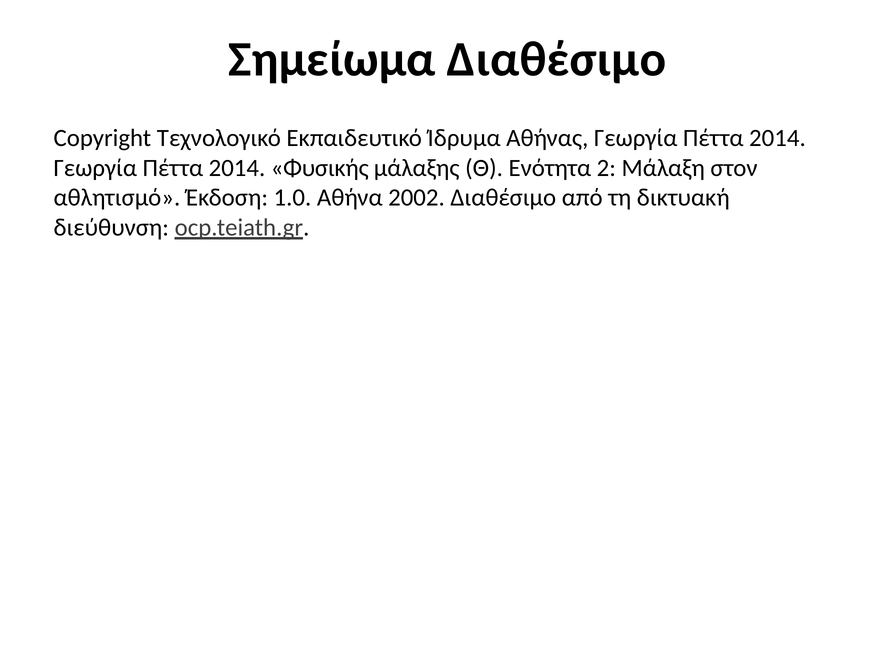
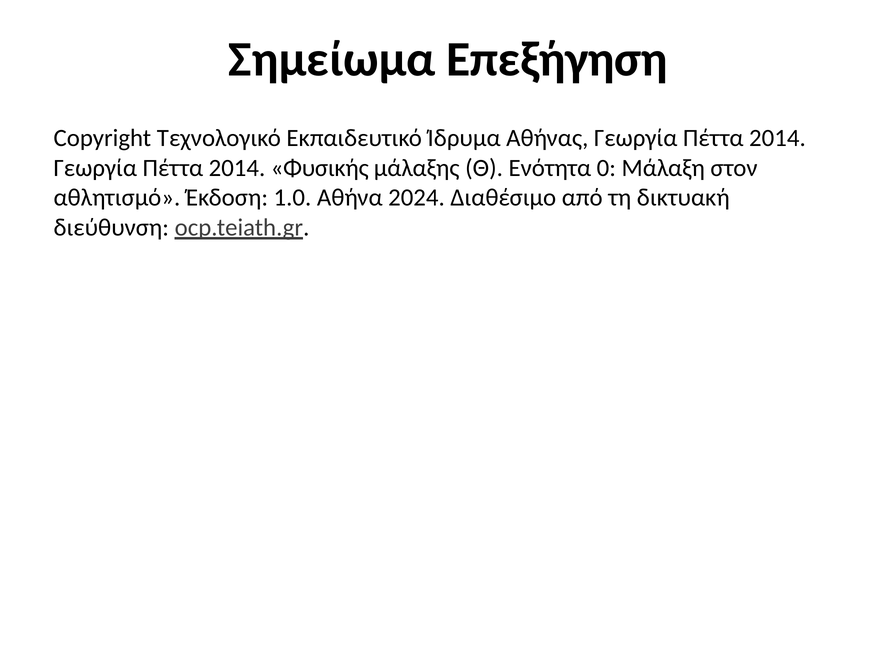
Σημείωμα Διαθέσιμο: Διαθέσιμο -> Επεξήγηση (557, 59)
2: 2 -> 0 (606, 168)
2002: 2002 -> 2024 (416, 198)
